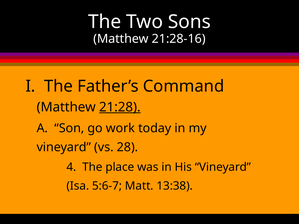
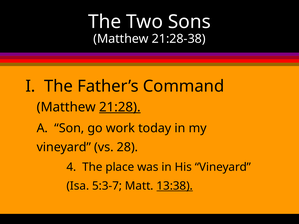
21:28-16: 21:28-16 -> 21:28-38 (179, 39)
5:6-7: 5:6-7 -> 5:3-7 (107, 186)
13:38 underline: none -> present (175, 186)
